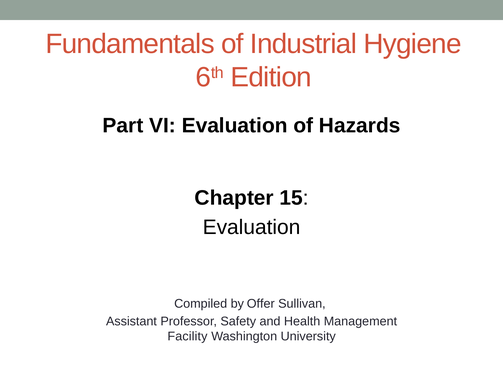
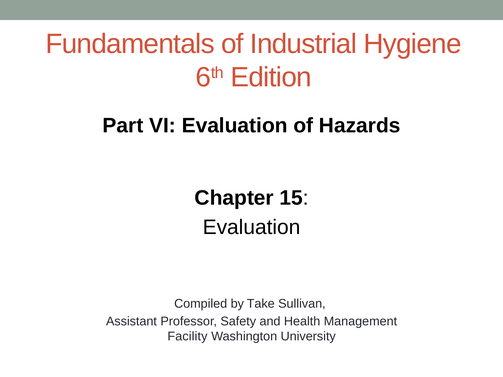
Offer: Offer -> Take (261, 304)
